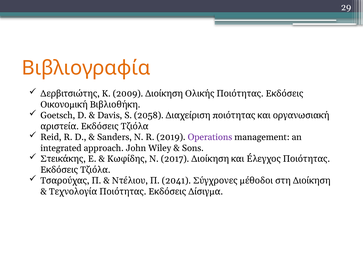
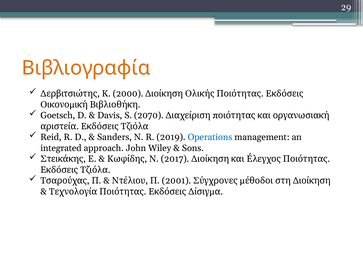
2009: 2009 -> 2000 (128, 94)
2058: 2058 -> 2070 (149, 116)
Operations colour: purple -> blue (210, 137)
2041: 2041 -> 2001 (176, 181)
